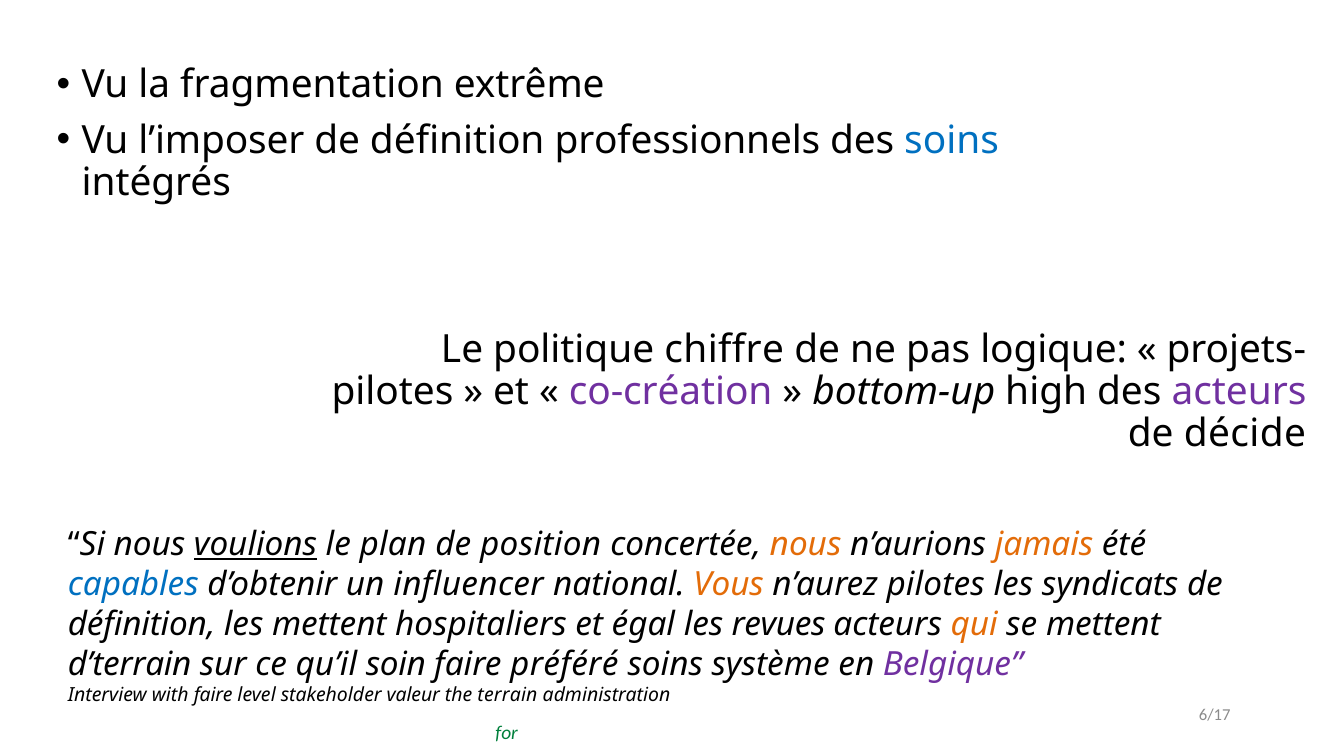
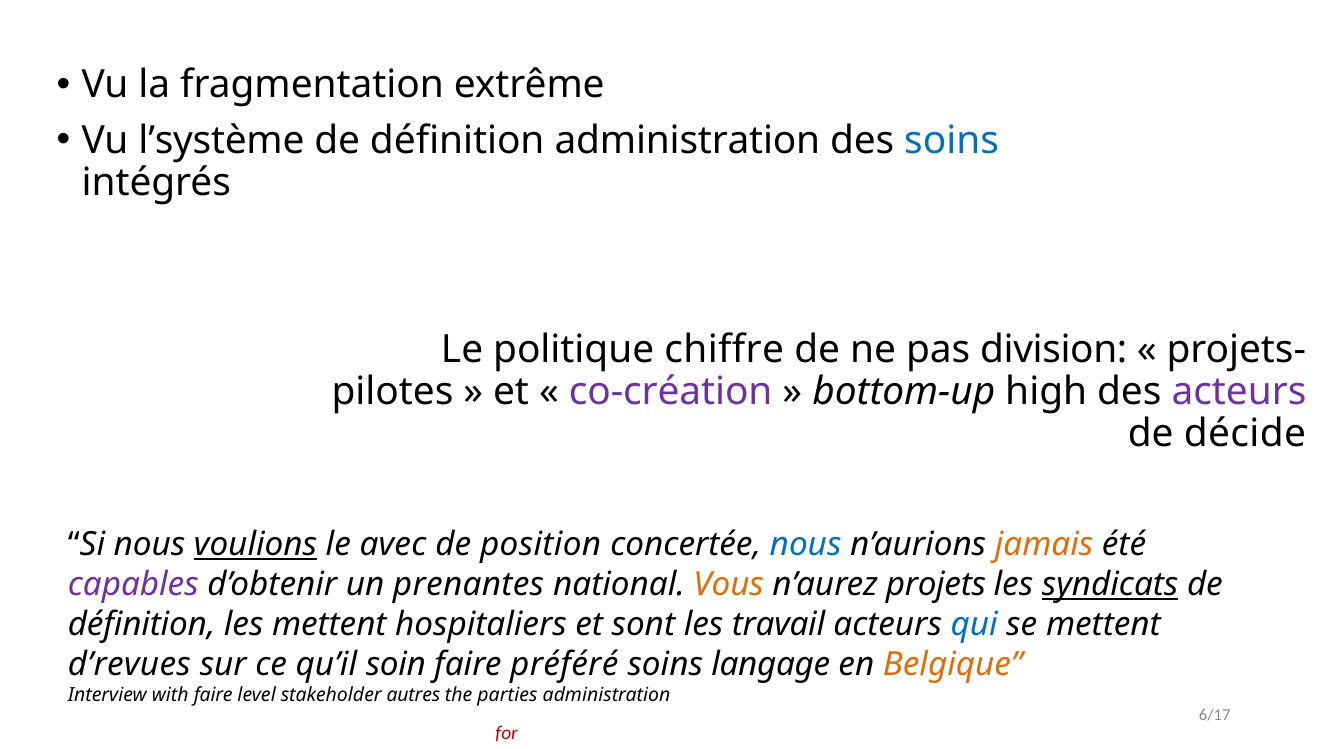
l’imposer: l’imposer -> l’système (221, 141)
définition professionnels: professionnels -> administration (687, 141)
logique: logique -> division (1054, 350)
plan: plan -> avec (393, 544)
nous colour: orange -> blue (806, 544)
capables colour: blue -> purple (133, 584)
influencer: influencer -> prenantes (469, 584)
n’aurez pilotes: pilotes -> projets (936, 584)
syndicats underline: none -> present (1110, 584)
égal: égal -> sont (643, 624)
revues: revues -> travail (779, 624)
qui colour: orange -> blue (974, 624)
d’terrain: d’terrain -> d’revues (129, 664)
système: système -> langage (771, 664)
Belgique colour: purple -> orange (953, 664)
valeur: valeur -> autres (413, 695)
terrain: terrain -> parties (507, 695)
for colour: green -> red (507, 734)
